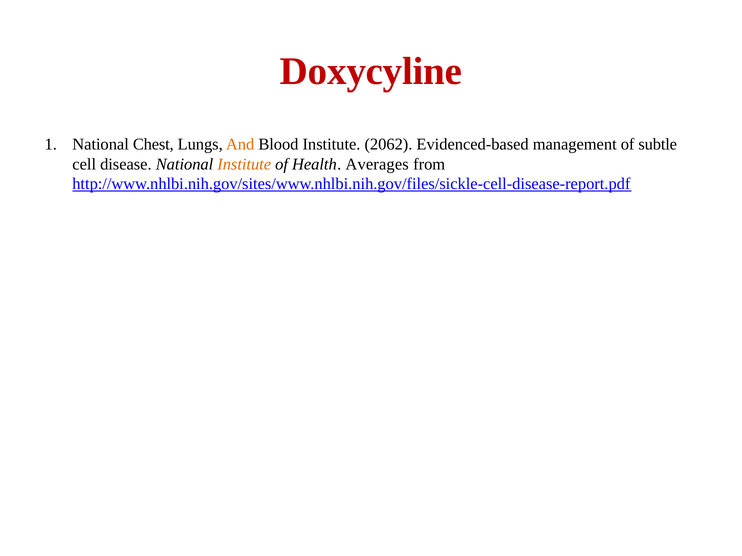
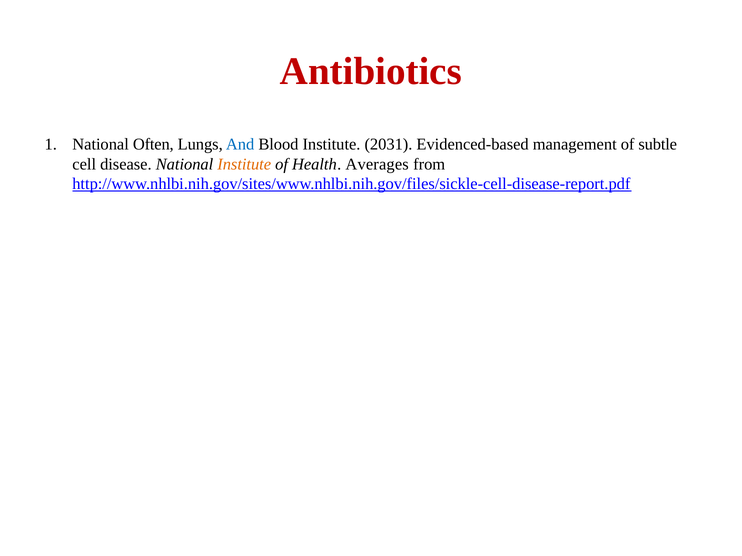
Doxycyline: Doxycyline -> Antibiotics (371, 71)
Chest: Chest -> Often (153, 145)
And colour: orange -> blue (240, 145)
2062: 2062 -> 2031 (388, 145)
